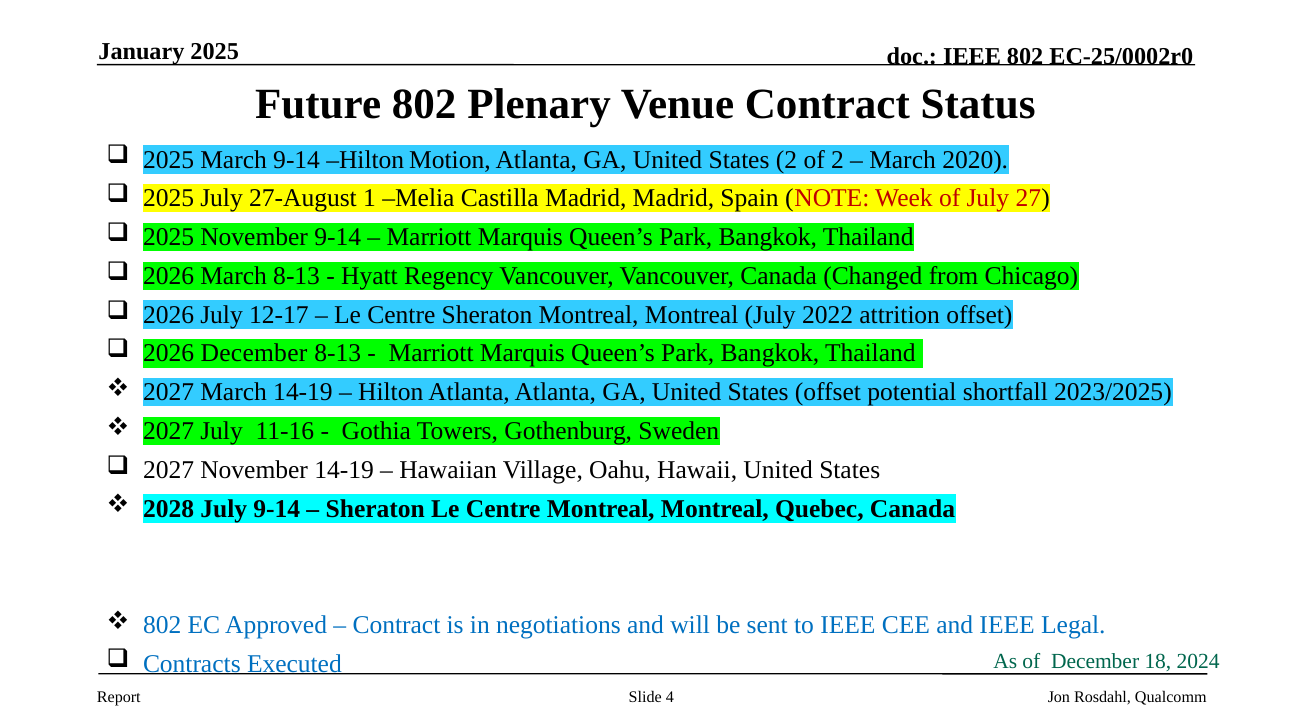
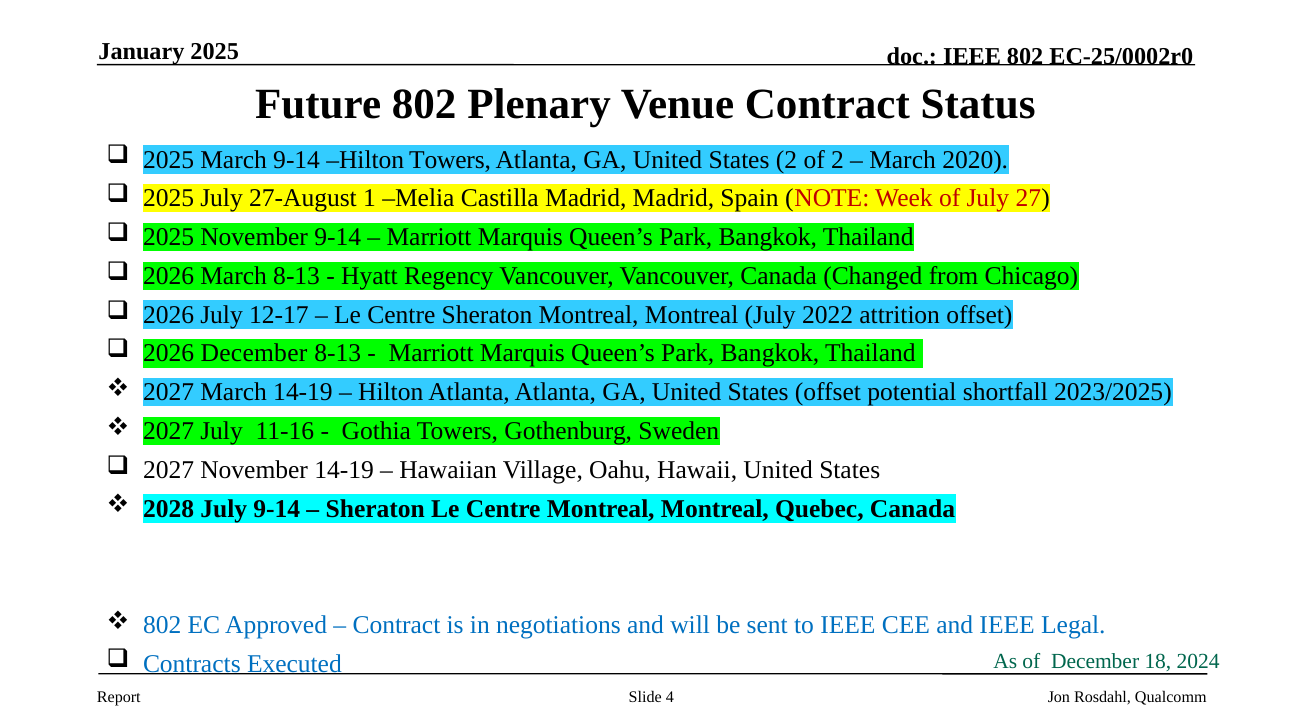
Hilton Motion: Motion -> Towers (450, 160)
